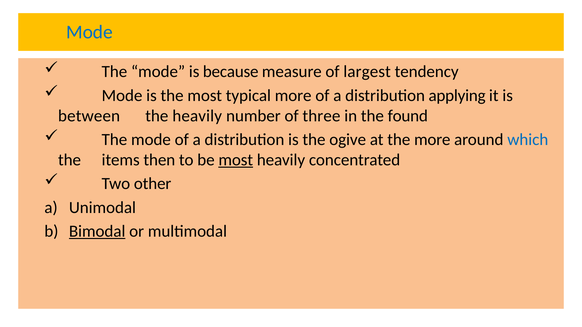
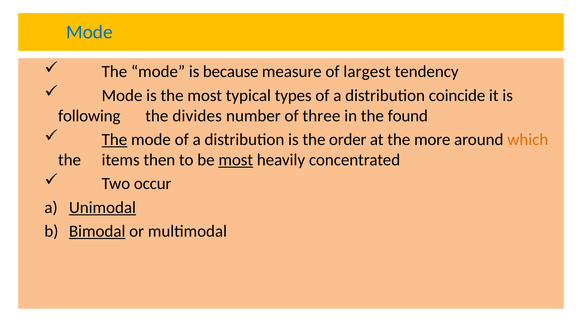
typical more: more -> types (293, 96)
applying: applying -> coincide (457, 96)
between: between -> following (89, 116)
the heavily: heavily -> divides (197, 116)
The underline: none -> present (114, 140)
ogive: ogive -> order (348, 140)
which colour: blue -> orange (528, 140)
other: other -> occur (153, 184)
Unimodal underline: none -> present (102, 208)
